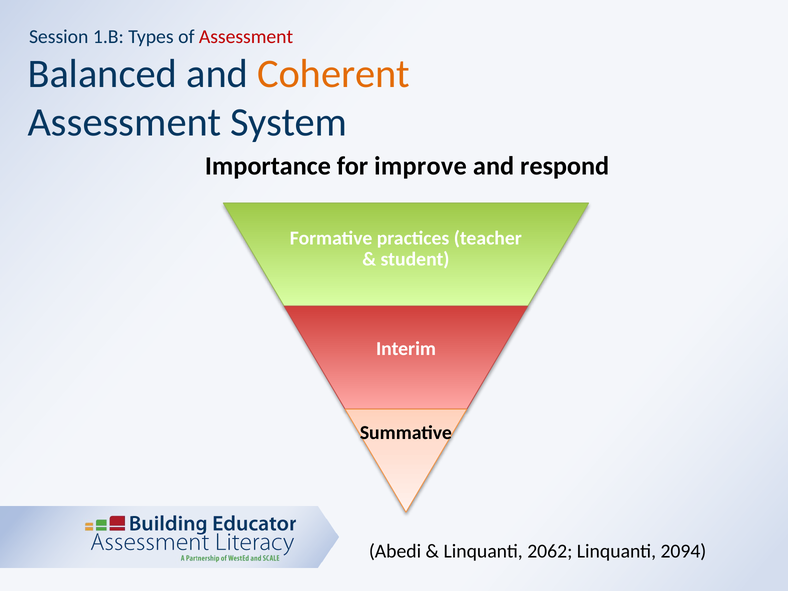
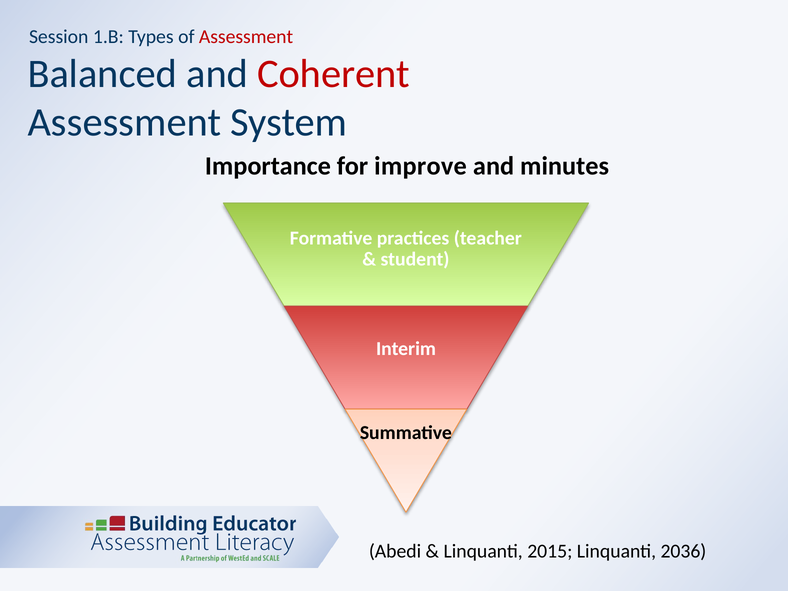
Coherent colour: orange -> red (333, 74)
respond: respond -> minutes (565, 166)
2062: 2062 -> 2015 (550, 551)
2094: 2094 -> 2036 (683, 551)
